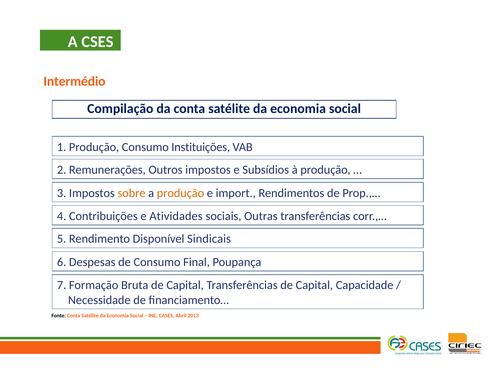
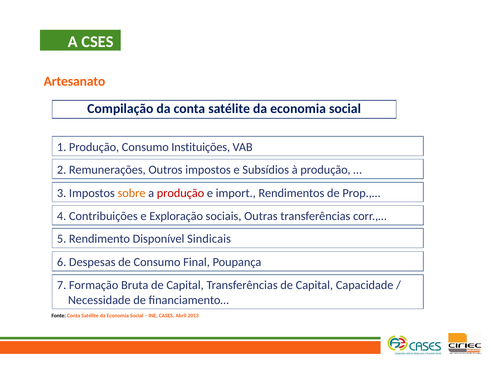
Intermédio: Intermédio -> Artesanato (74, 81)
produção colour: orange -> red (180, 193)
Atividades: Atividades -> Exploração (176, 216)
